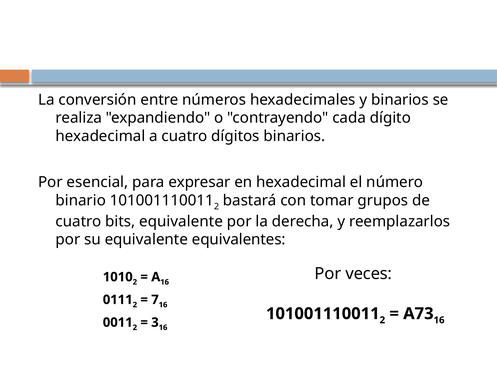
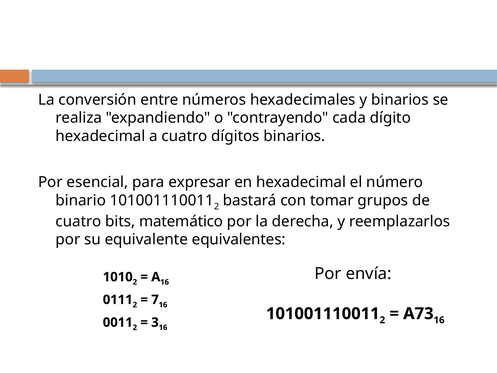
bits equivalente: equivalente -> matemático (181, 221)
veces: veces -> envía (369, 274)
